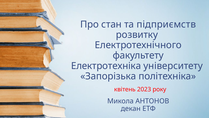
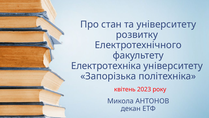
та підприємств: підприємств -> університету (166, 24)
